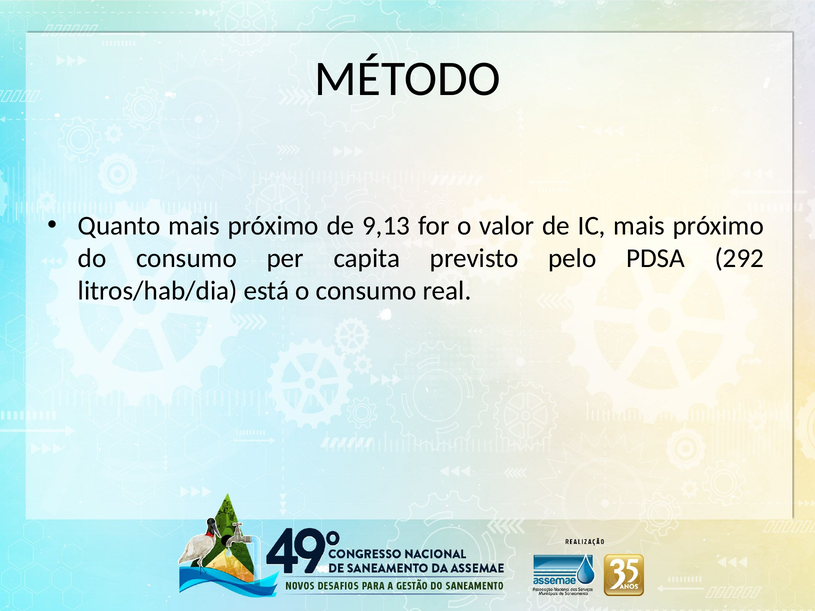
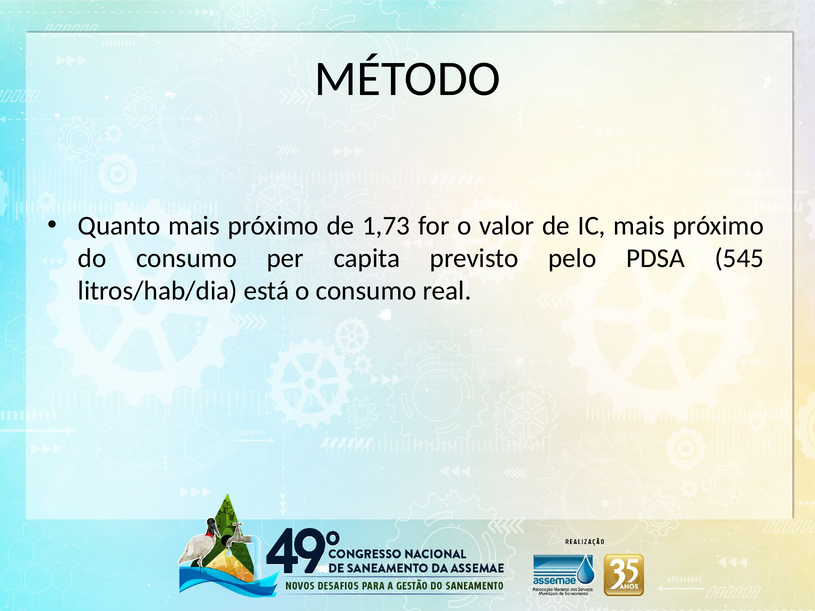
9,13: 9,13 -> 1,73 (386, 226)
292: 292 -> 545 (739, 258)
